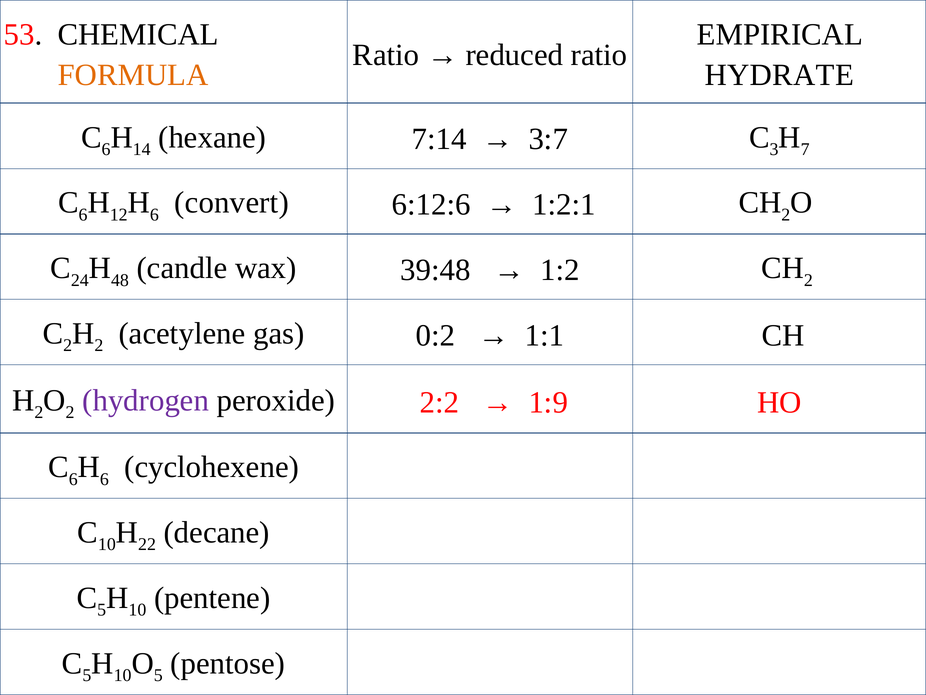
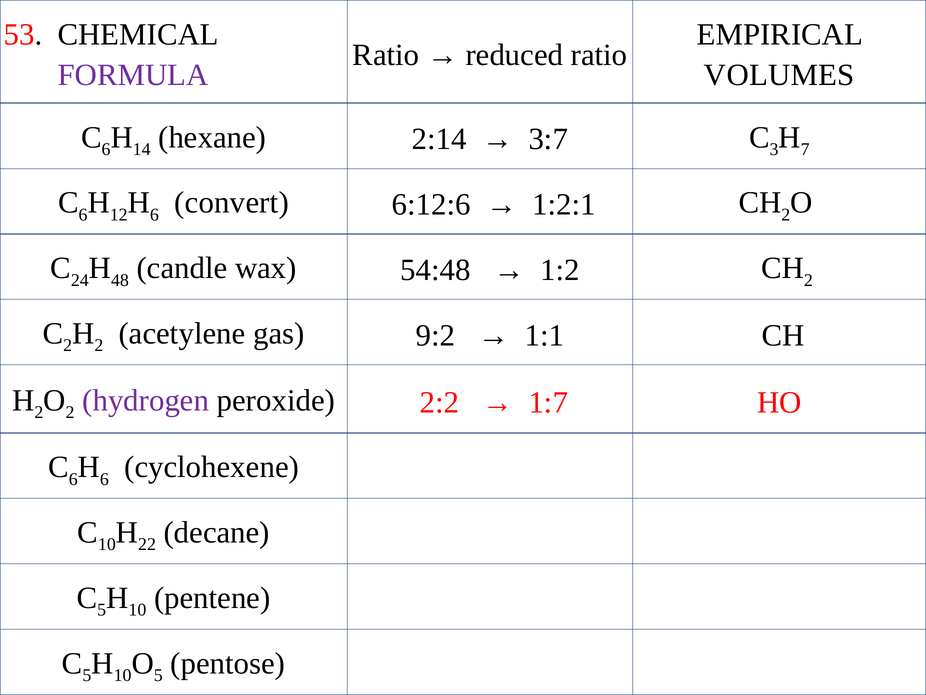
FORMULA colour: orange -> purple (133, 75)
HYDRATE: HYDRATE -> VOLUMES (779, 75)
7:14: 7:14 -> 2:14 (439, 139)
39:48: 39:48 -> 54:48 (436, 270)
0:2: 0:2 -> 9:2 (436, 335)
1:9: 1:9 -> 1:7 (548, 402)
